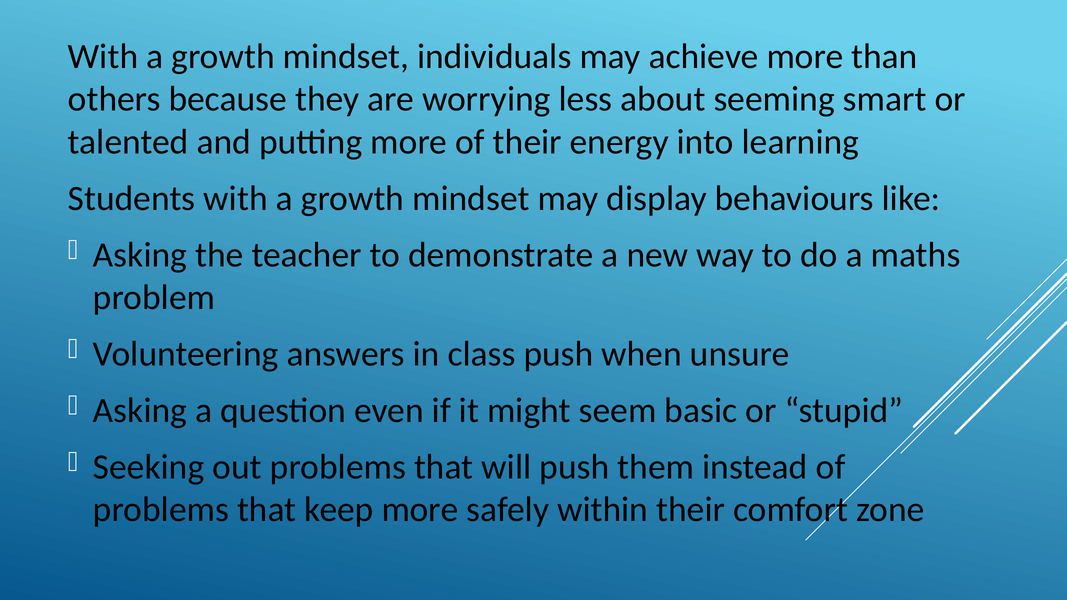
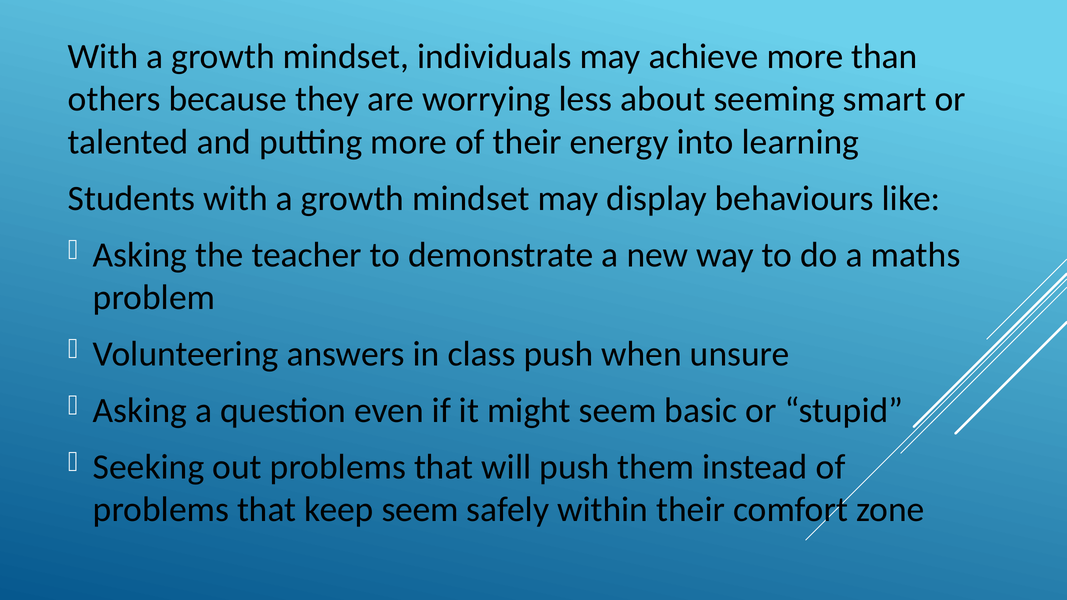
keep more: more -> seem (420, 510)
